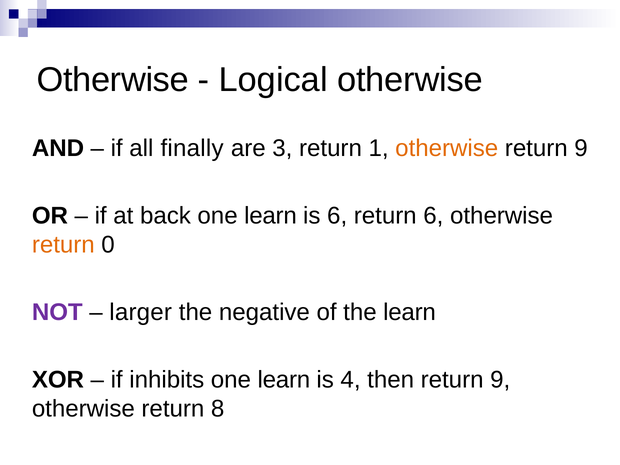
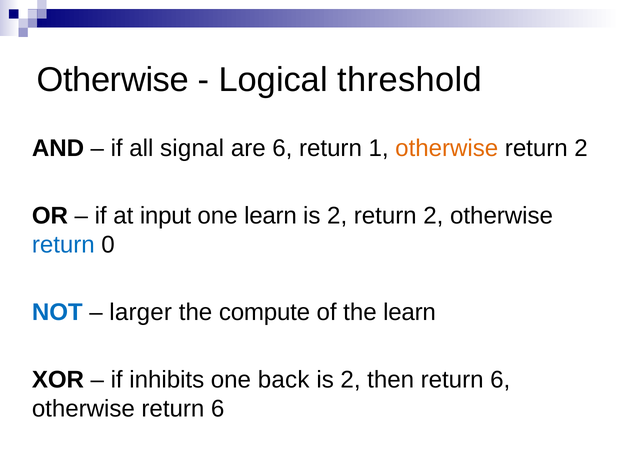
Logical otherwise: otherwise -> threshold (410, 80)
finally: finally -> signal (192, 148)
are 3: 3 -> 6 (282, 148)
9: 9 -> 2 (581, 148)
back: back -> input (166, 216)
6: 6 -> 2 (337, 216)
6: 6 -> 2 (433, 216)
return colour: orange -> blue (63, 245)
NOT colour: purple -> blue (57, 312)
negative: negative -> compute (265, 312)
learn: learn -> back (284, 380)
4: 4 -> 2 (351, 380)
then return 9: 9 -> 6 (500, 380)
otherwise return 8: 8 -> 6 (218, 409)
